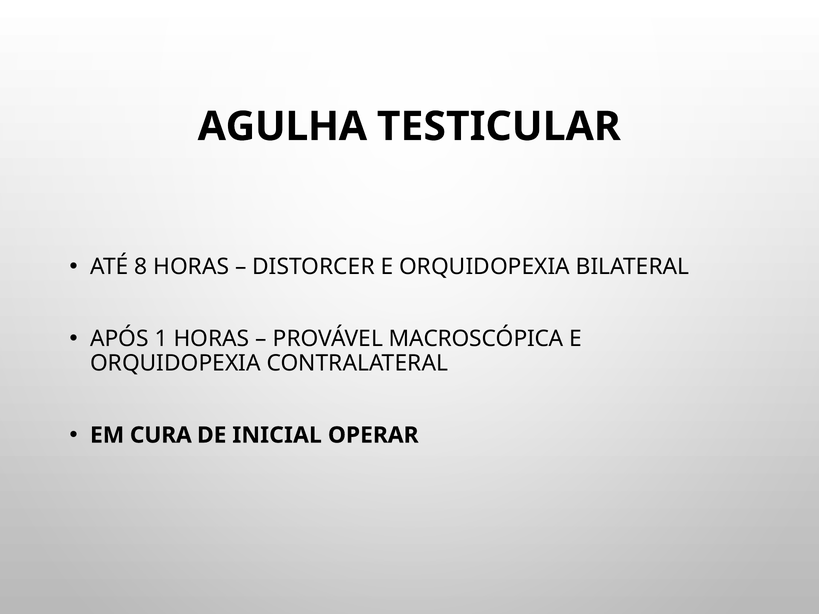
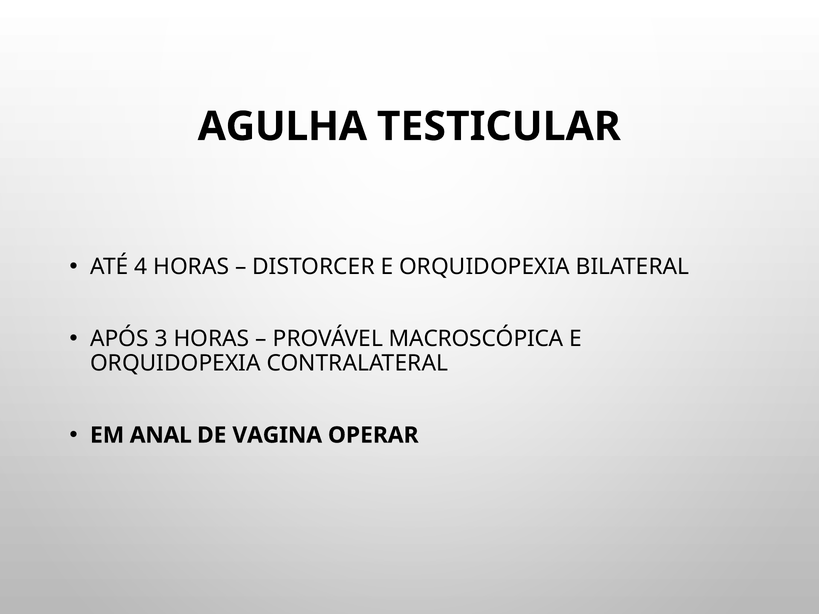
8: 8 -> 4 (141, 267)
1: 1 -> 3 (161, 339)
CURA: CURA -> ANAL (161, 435)
INICIAL: INICIAL -> VAGINA (277, 435)
